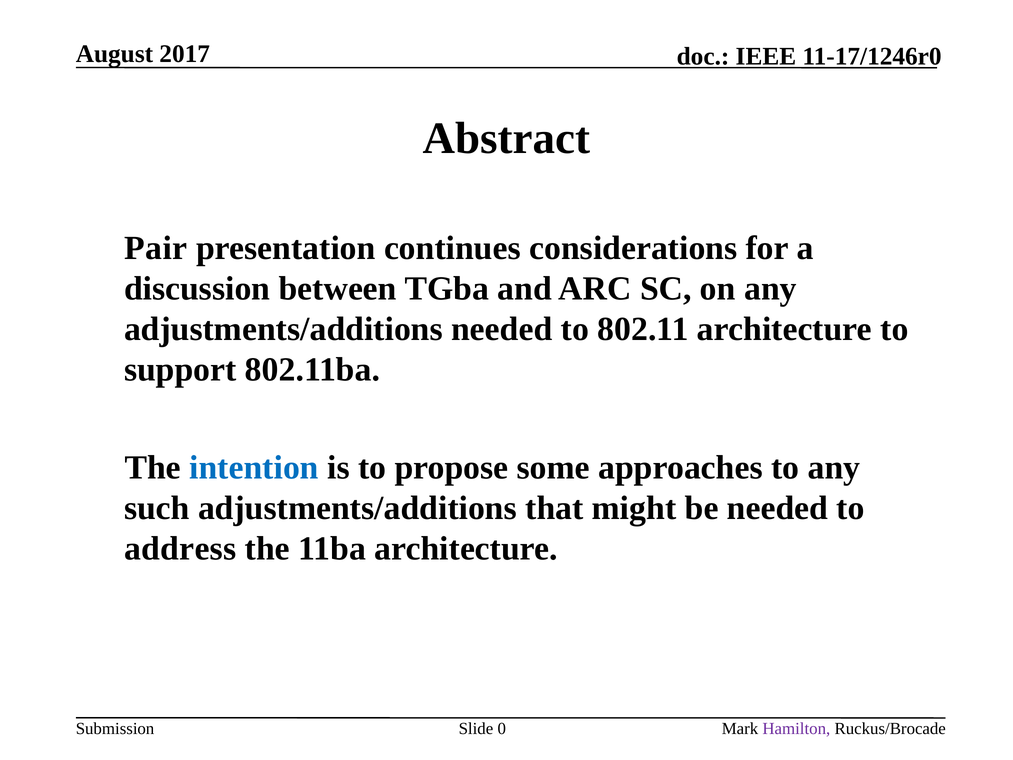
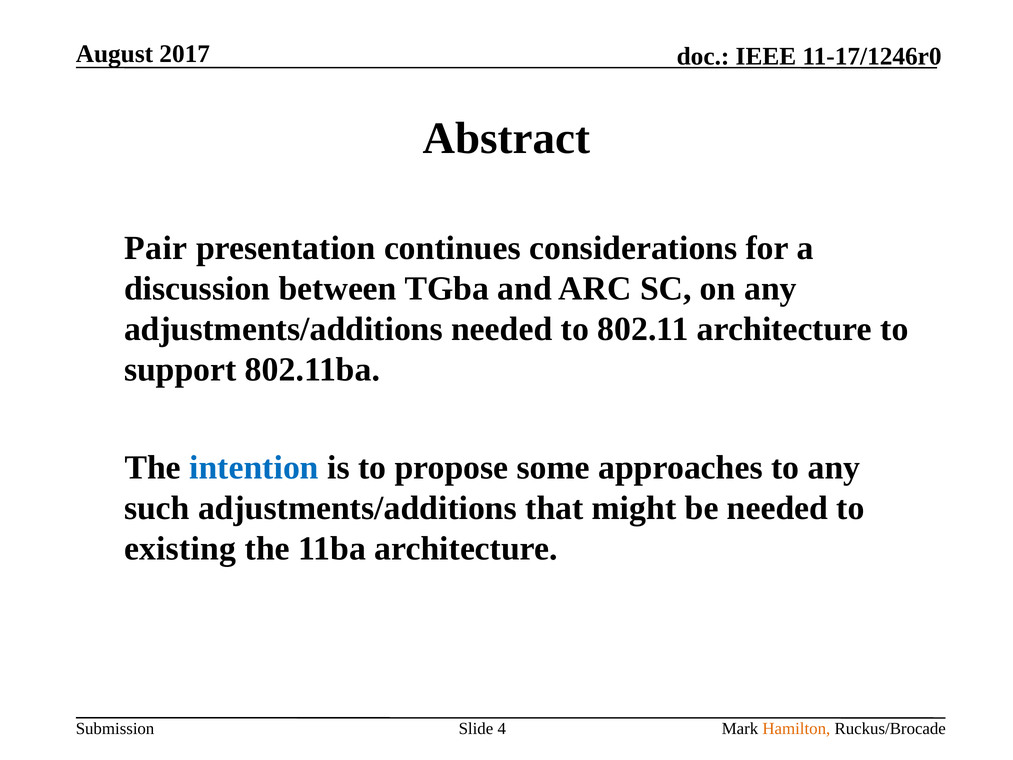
address: address -> existing (180, 549)
0: 0 -> 4 (502, 728)
Hamilton colour: purple -> orange (796, 729)
